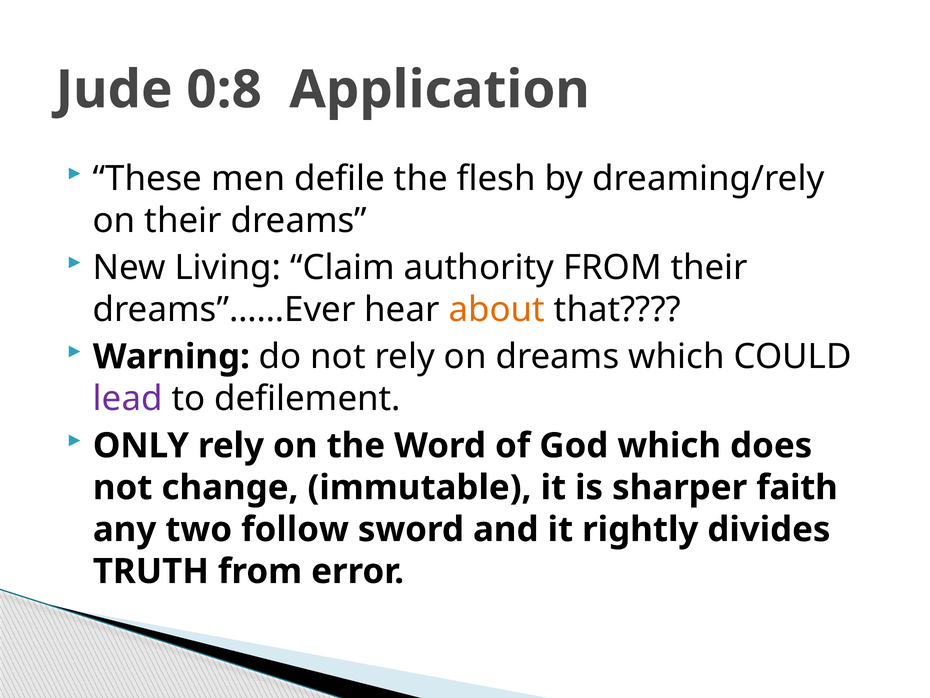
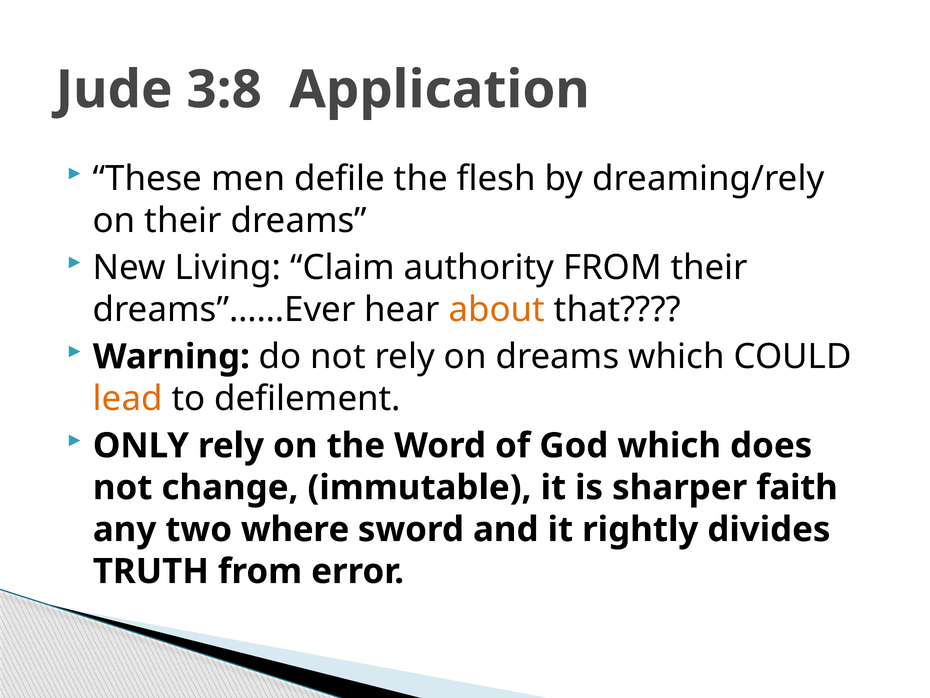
0:8: 0:8 -> 3:8 (224, 90)
lead colour: purple -> orange (128, 398)
follow: follow -> where (295, 529)
